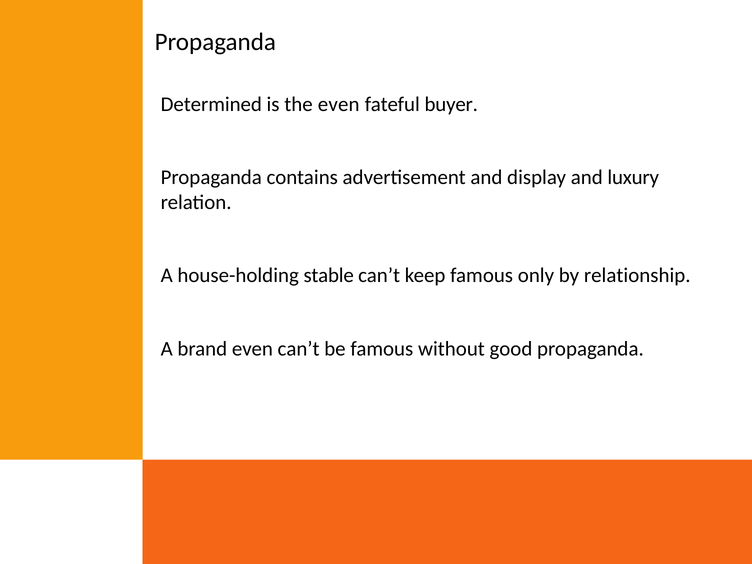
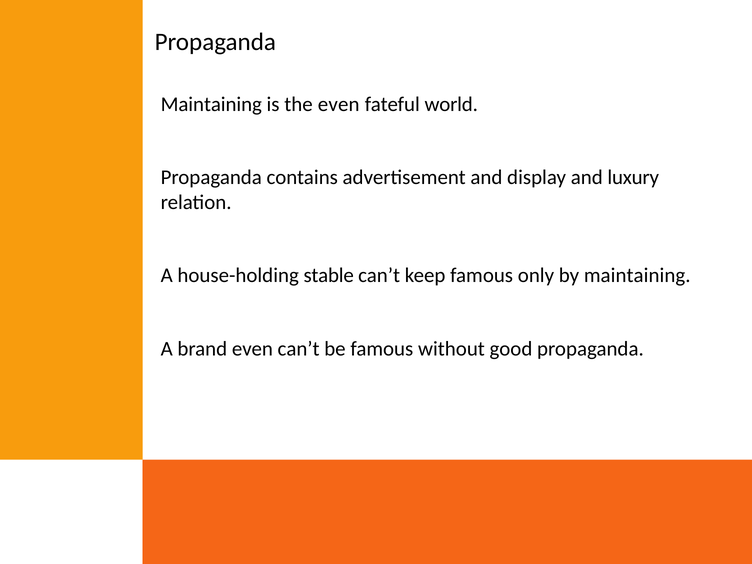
Determined: Determined -> Maintaining (211, 104)
buyer: buyer -> world (451, 104)
by relationship: relationship -> maintaining (637, 276)
